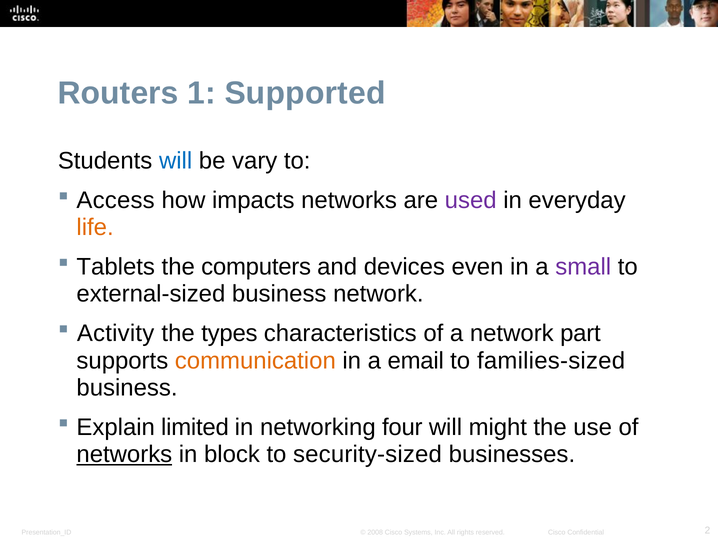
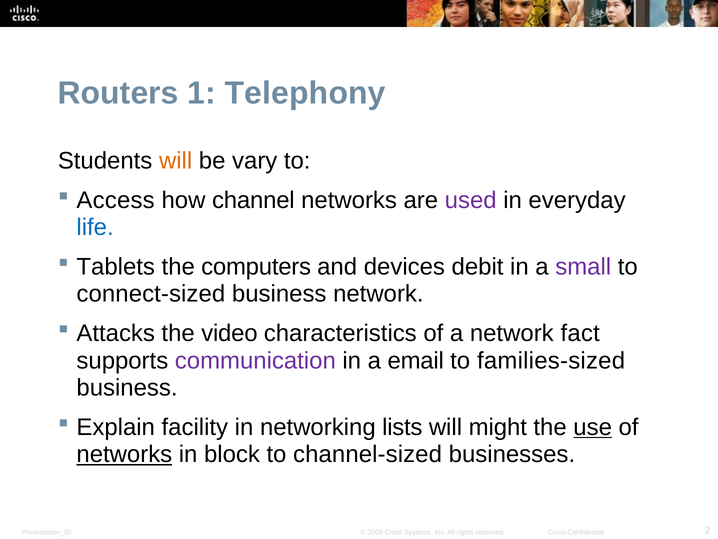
Supported: Supported -> Telephony (305, 93)
will colour: blue -> orange (176, 161)
impacts: impacts -> channel (253, 200)
life colour: orange -> blue (95, 227)
even: even -> debit (478, 266)
external-sized: external-sized -> connect-sized (151, 294)
Activity: Activity -> Attacks (116, 333)
types: types -> video (229, 333)
part: part -> fact (580, 333)
communication colour: orange -> purple (255, 360)
limited: limited -> facility (195, 427)
four: four -> lists (402, 427)
use underline: none -> present (593, 427)
security-sized: security-sized -> channel-sized (368, 454)
